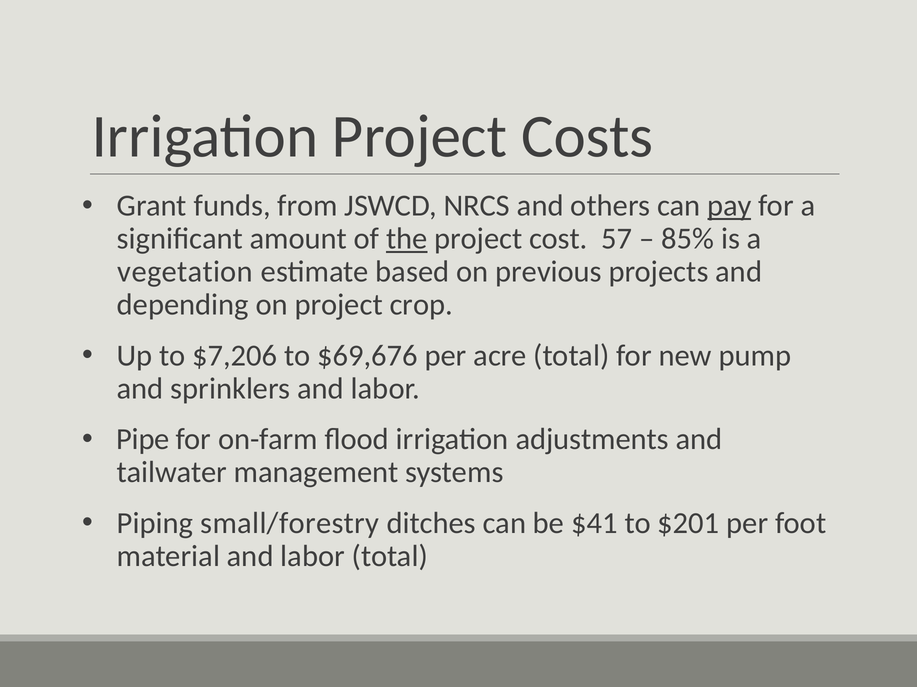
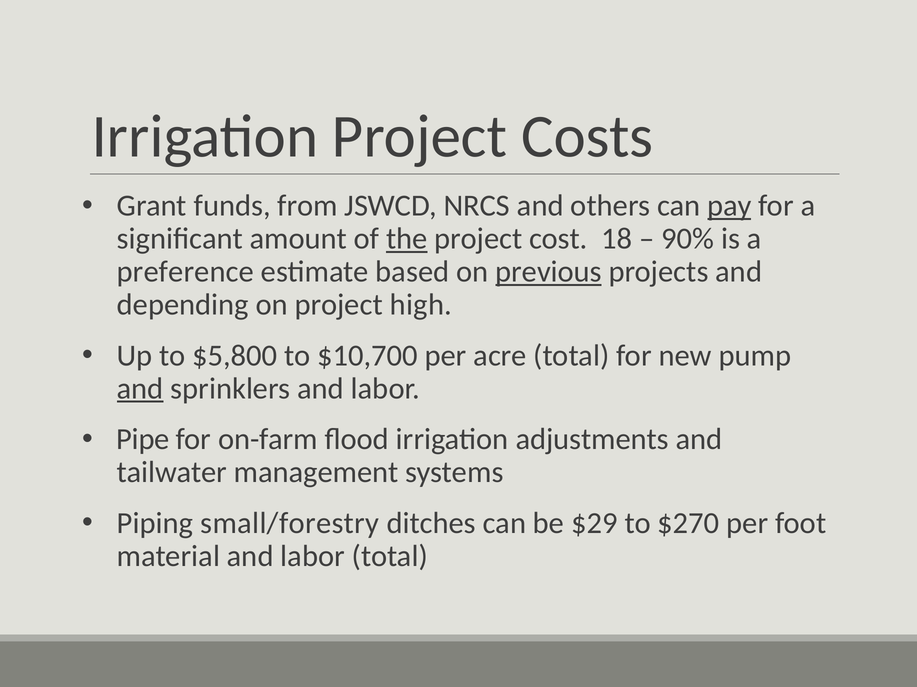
57: 57 -> 18 (617, 239)
85%: 85% -> 90% (688, 239)
vegetation: vegetation -> preference (185, 272)
previous underline: none -> present (549, 272)
crop: crop -> high (421, 305)
$7,206: $7,206 -> $5,800 (235, 356)
$69,676: $69,676 -> $10,700 (367, 356)
and underline: none -> present (140, 389)
$41: $41 -> $29 (594, 524)
$201: $201 -> $270 (688, 524)
